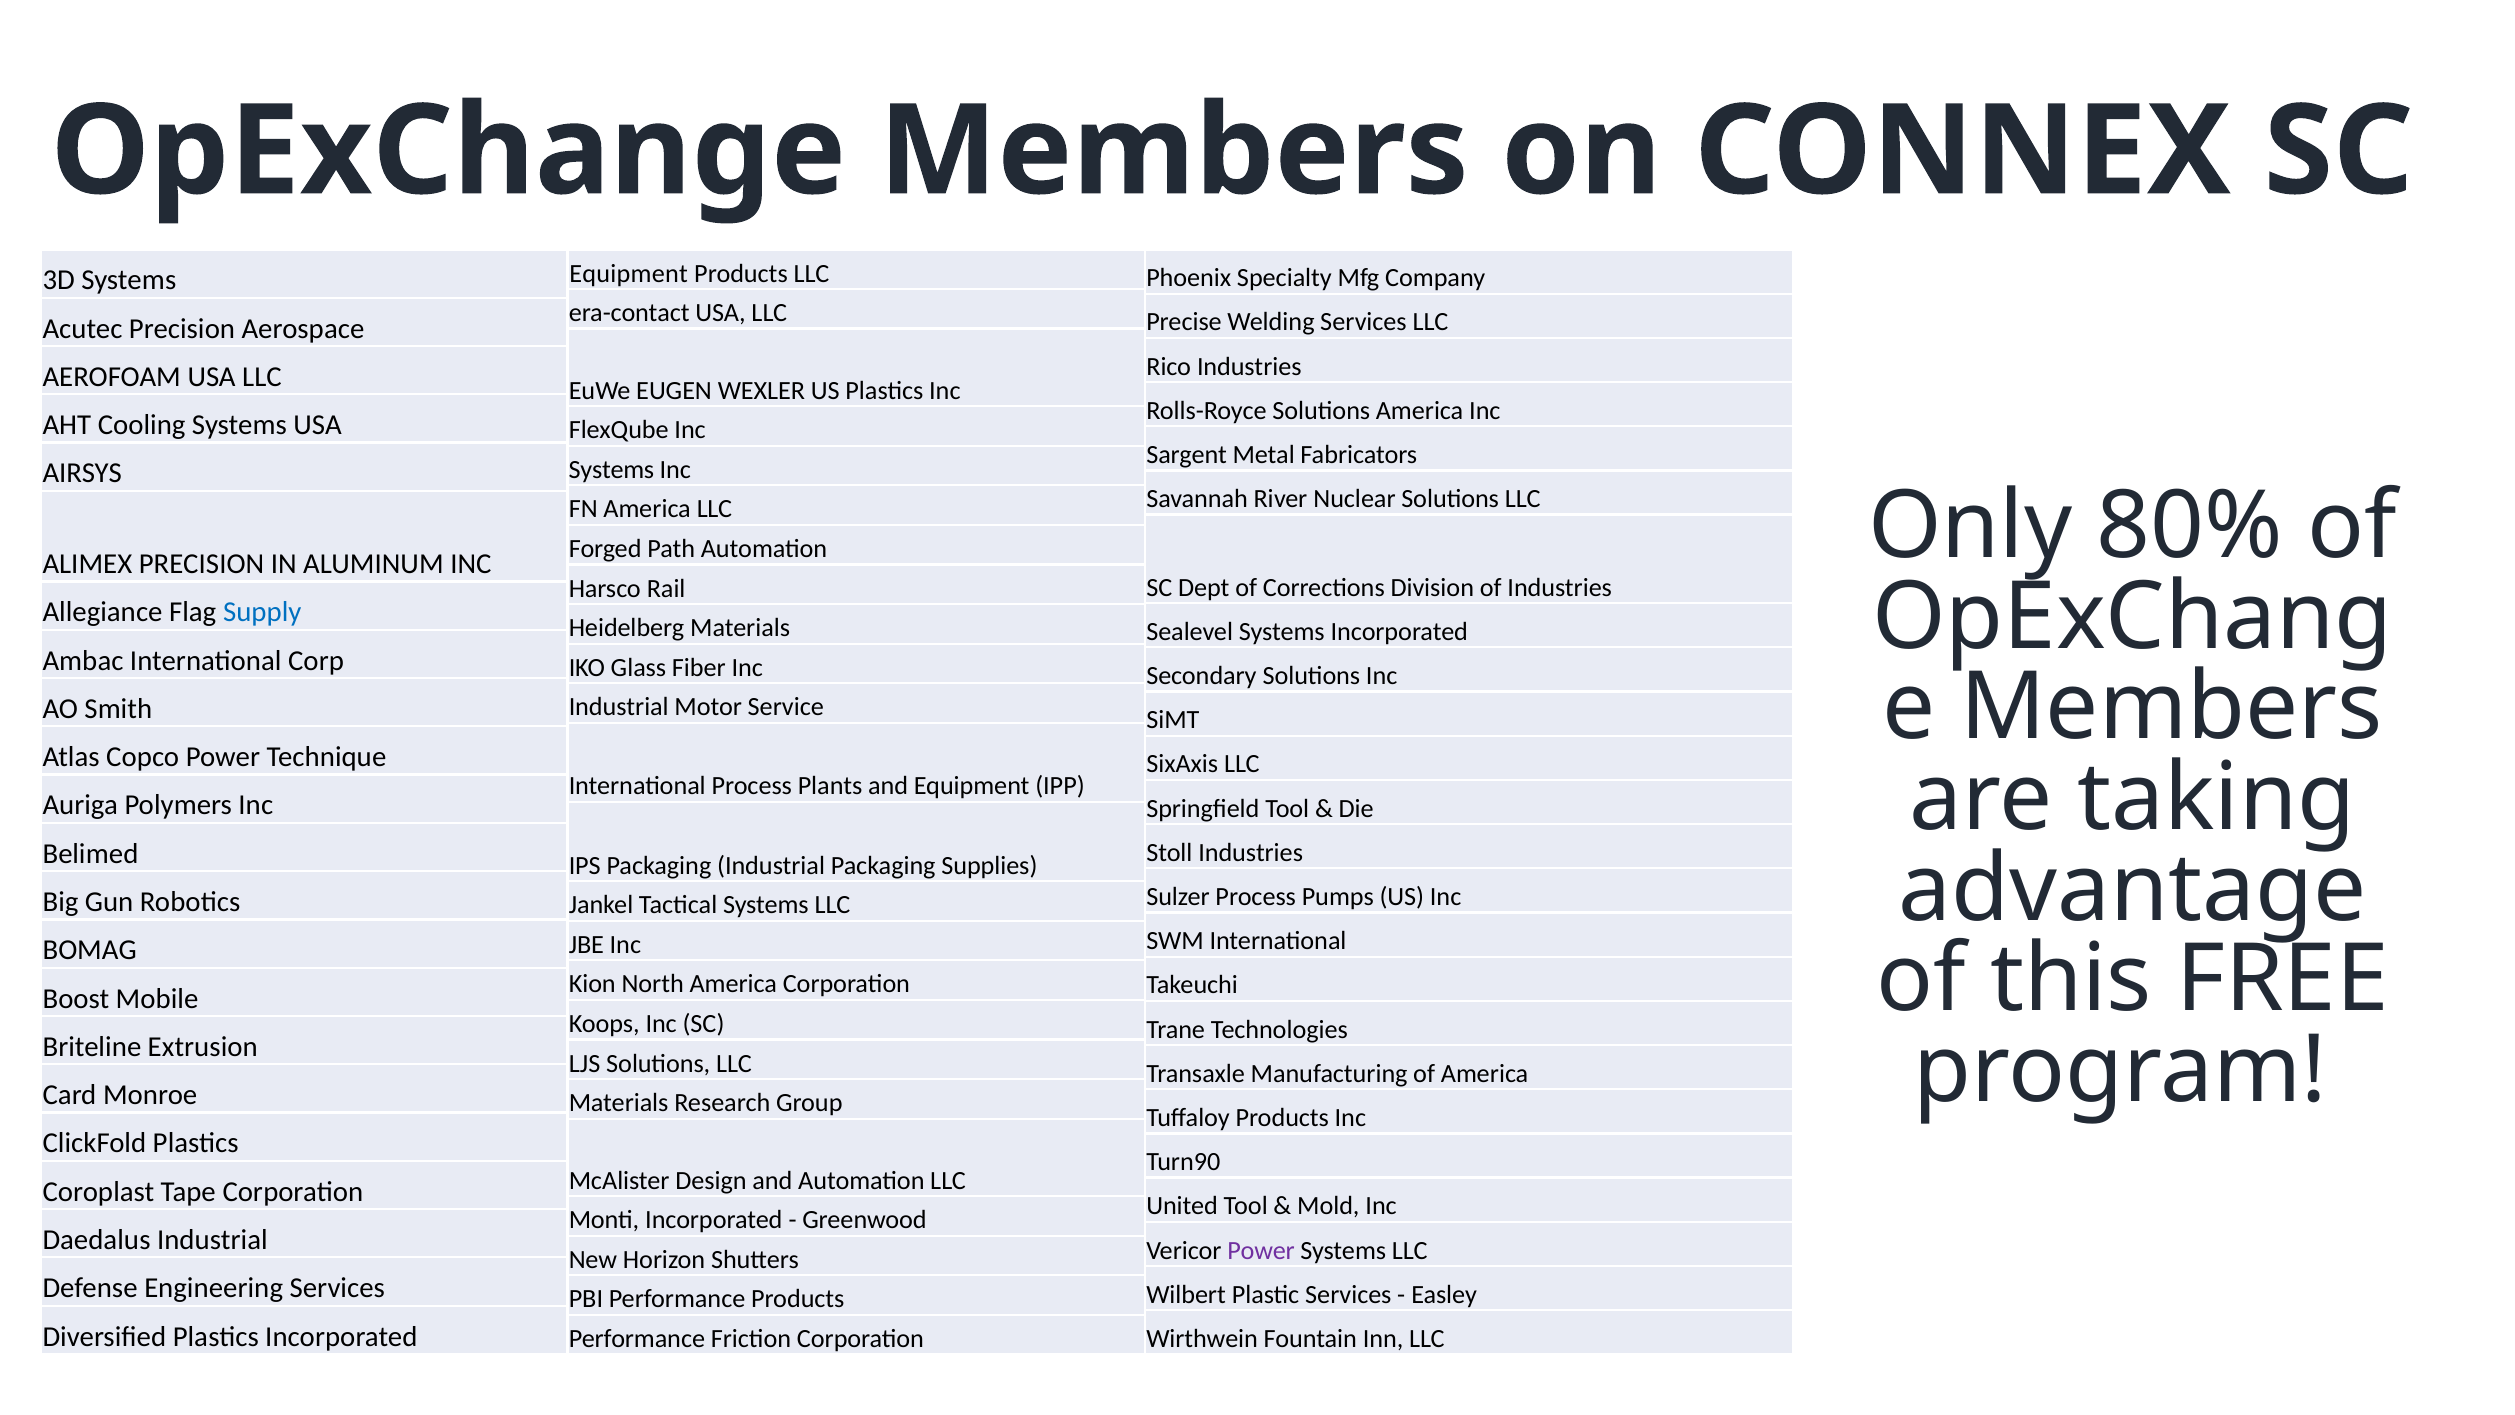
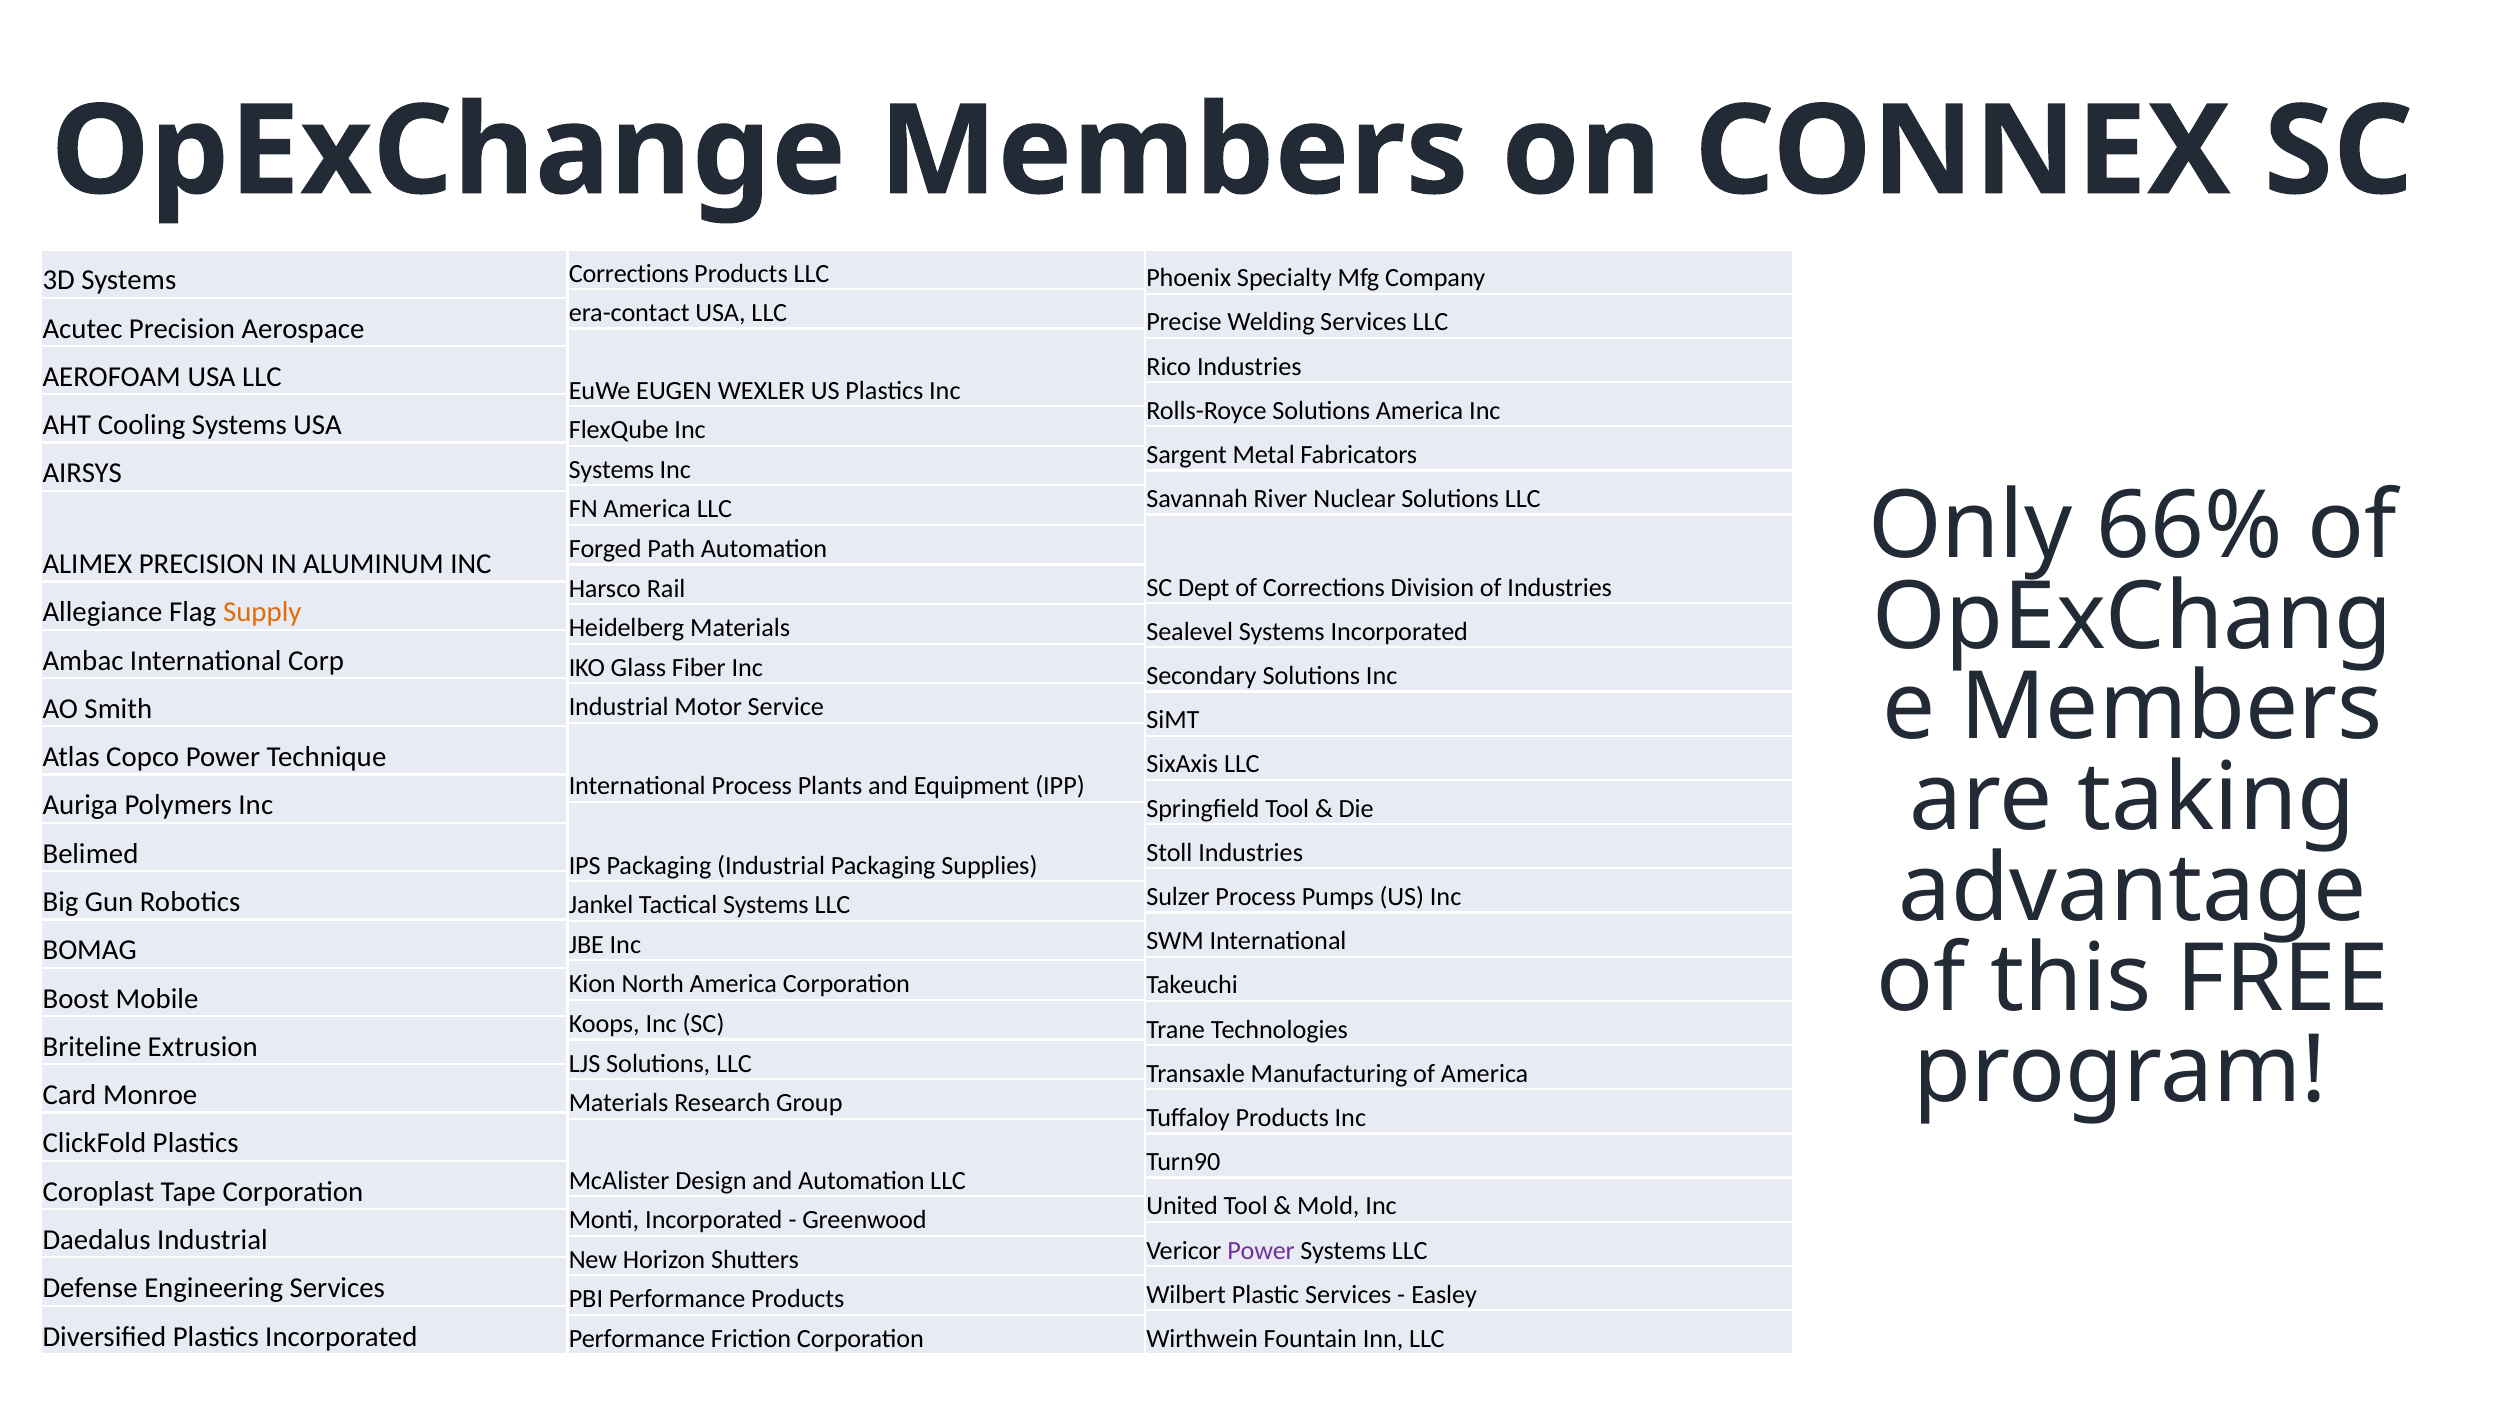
Equipment: Equipment -> Corrections (629, 273)
80%: 80% -> 66% (2190, 527)
Supply colour: blue -> orange (262, 612)
